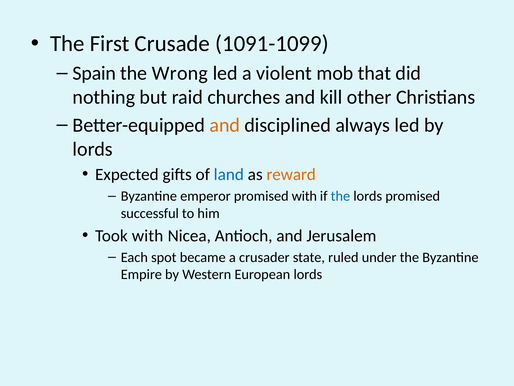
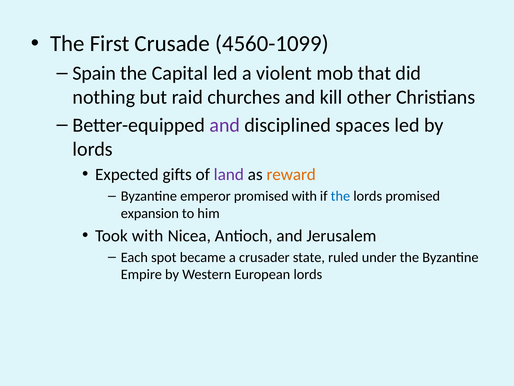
1091-1099: 1091-1099 -> 4560-1099 (272, 44)
Wrong: Wrong -> Capital (180, 73)
and colour: orange -> purple (225, 125)
always: always -> spaces (363, 125)
land colour: blue -> purple (229, 174)
successful: successful -> expansion (150, 213)
